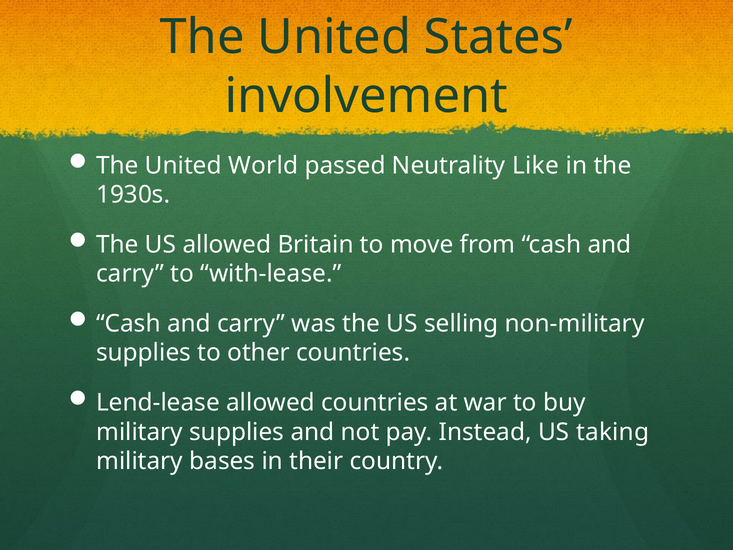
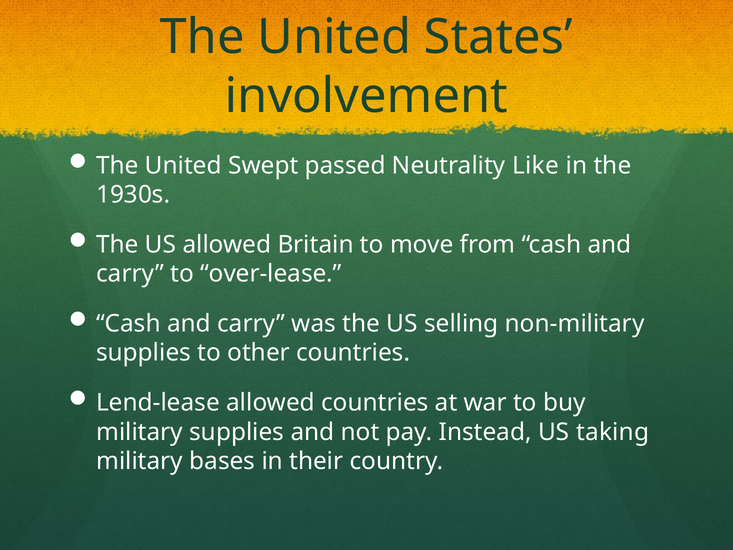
World: World -> Swept (263, 165)
with-lease: with-lease -> over-lease (271, 274)
